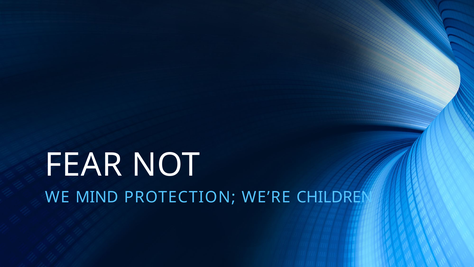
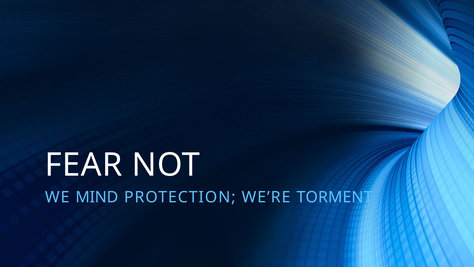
CHILDREN: CHILDREN -> TORMENT (335, 197)
